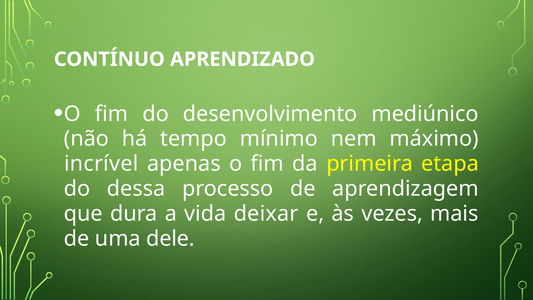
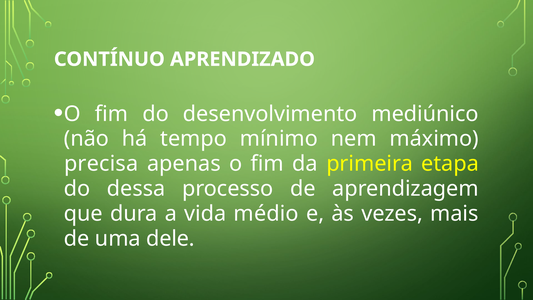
incrível: incrível -> precisa (101, 164)
deixar: deixar -> médio (266, 214)
